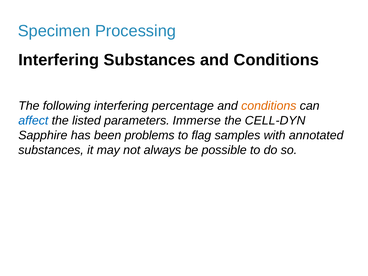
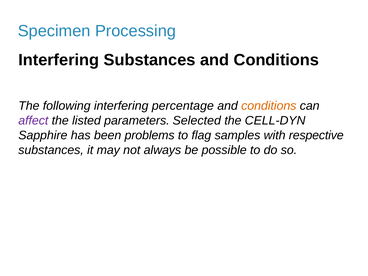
affect colour: blue -> purple (33, 121)
Immerse: Immerse -> Selected (197, 121)
annotated: annotated -> respective (316, 135)
